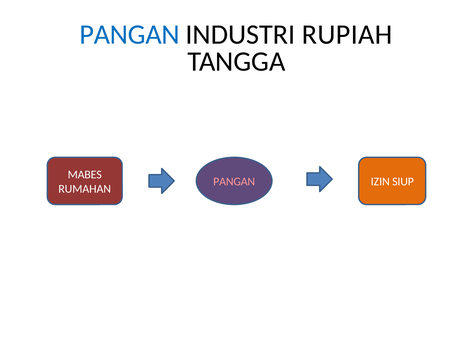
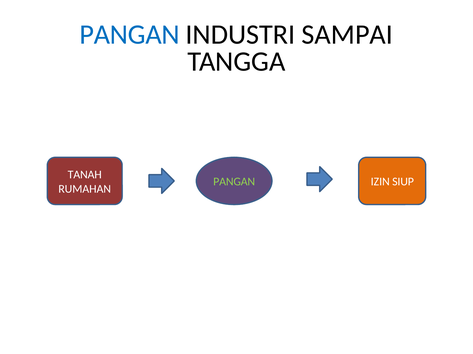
RUPIAH: RUPIAH -> SAMPAI (347, 34)
MABES: MABES -> TANAH (85, 175)
PANGAN colour: pink -> light green (234, 182)
